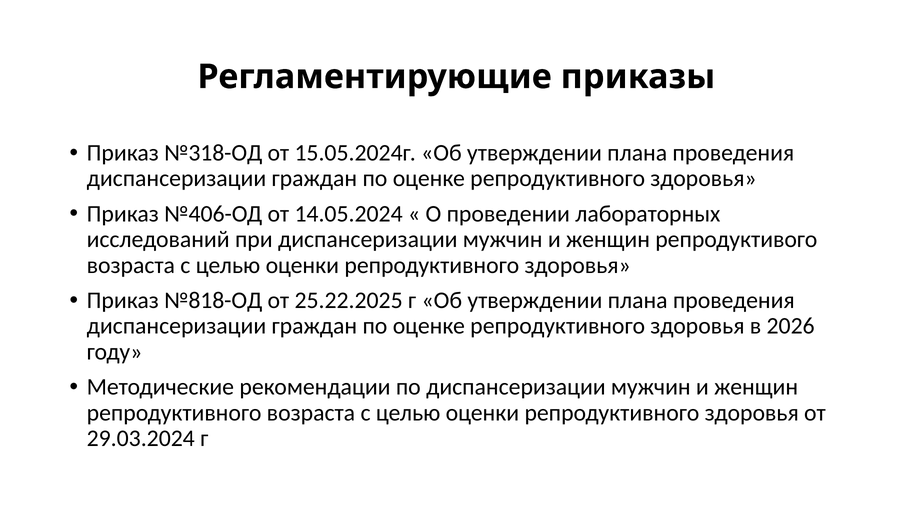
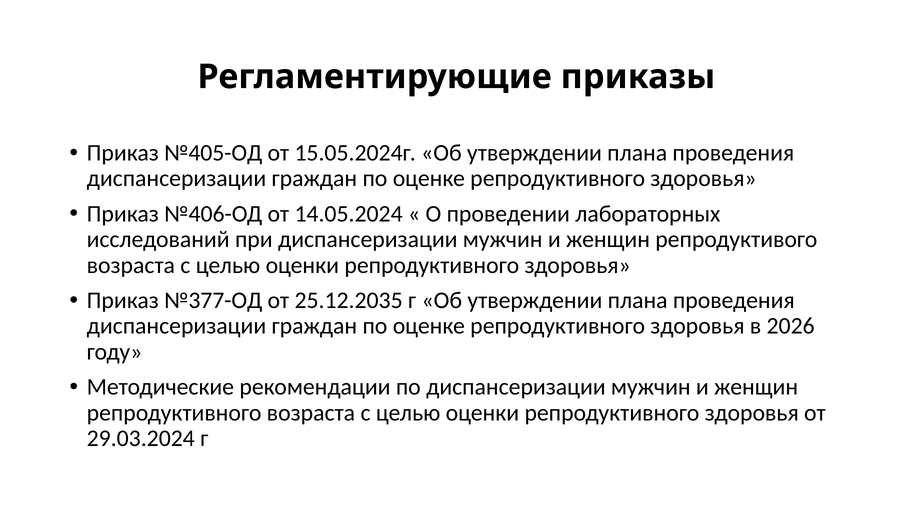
№318-ОД: №318-ОД -> №405-ОД (213, 153)
№818-ОД: №818-ОД -> №377-ОД (213, 300)
25.22.2025: 25.22.2025 -> 25.12.2035 (349, 300)
